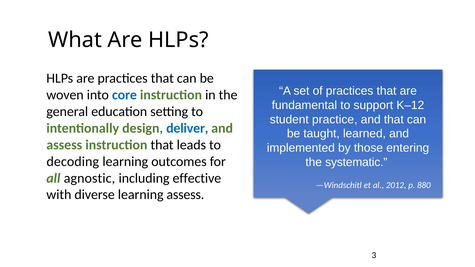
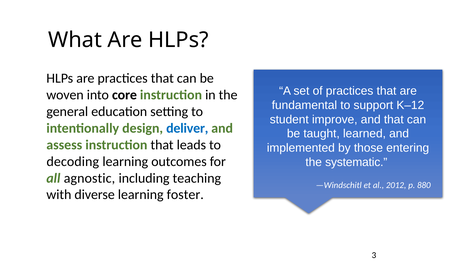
core colour: blue -> black (124, 95)
practice: practice -> improve (335, 120)
effective: effective -> teaching (197, 178)
learning assess: assess -> foster (185, 195)
